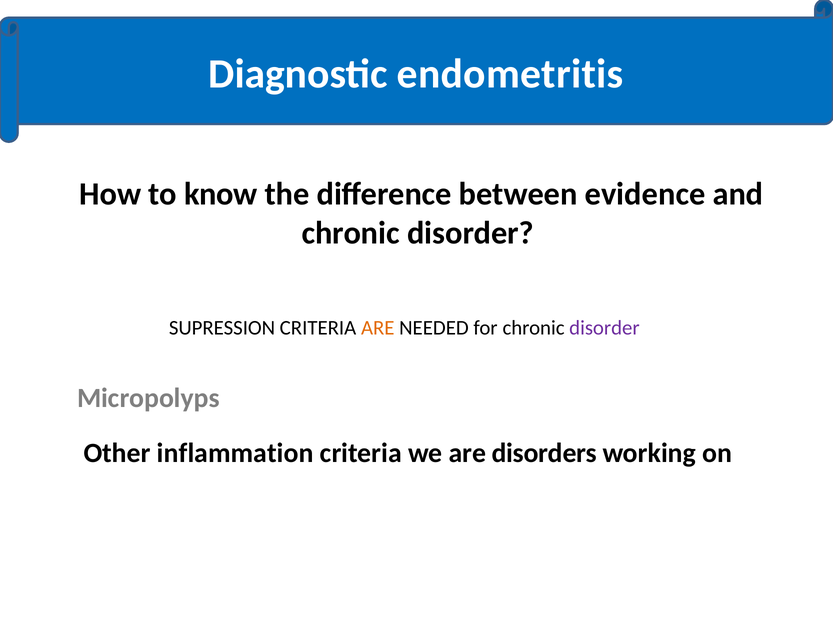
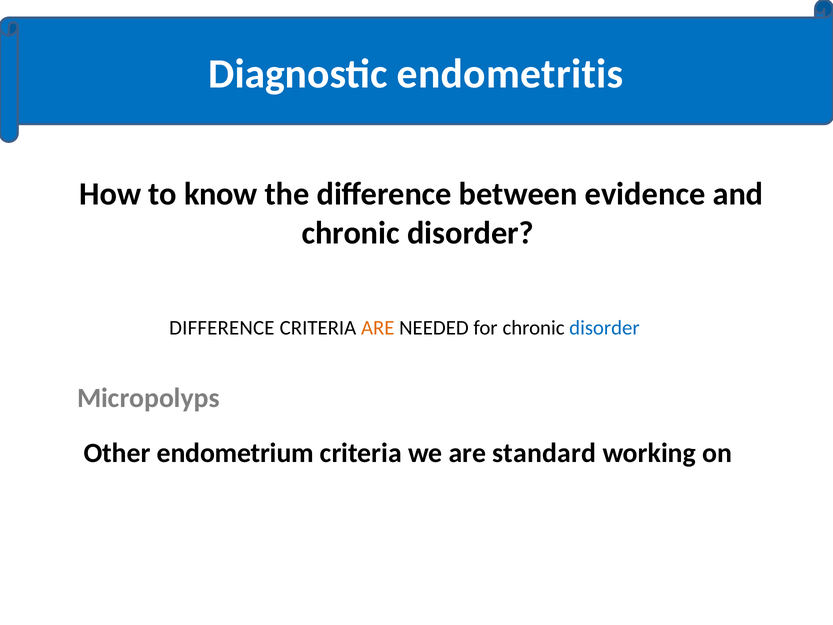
SUPRESSION: SUPRESSION -> DIFFERENCE (222, 328)
disorder colour: purple -> blue (604, 328)
inflammation: inflammation -> endometrium (235, 453)
disorders: disorders -> standard (544, 453)
